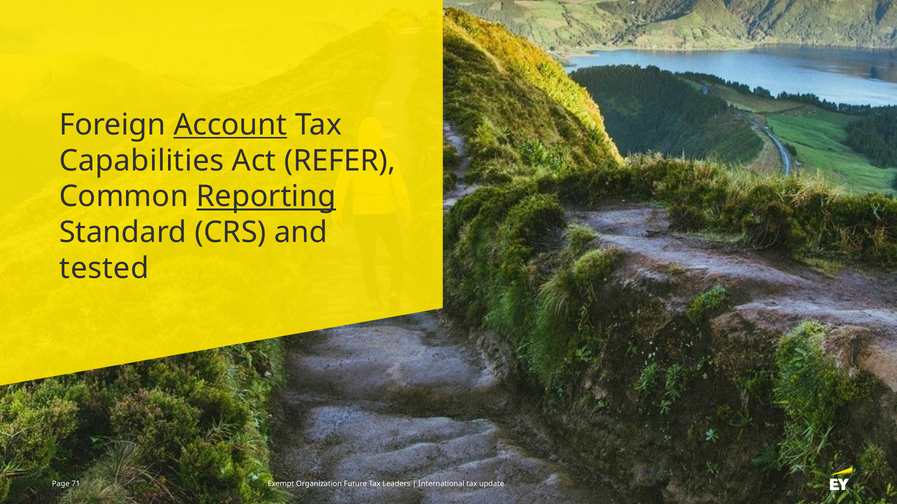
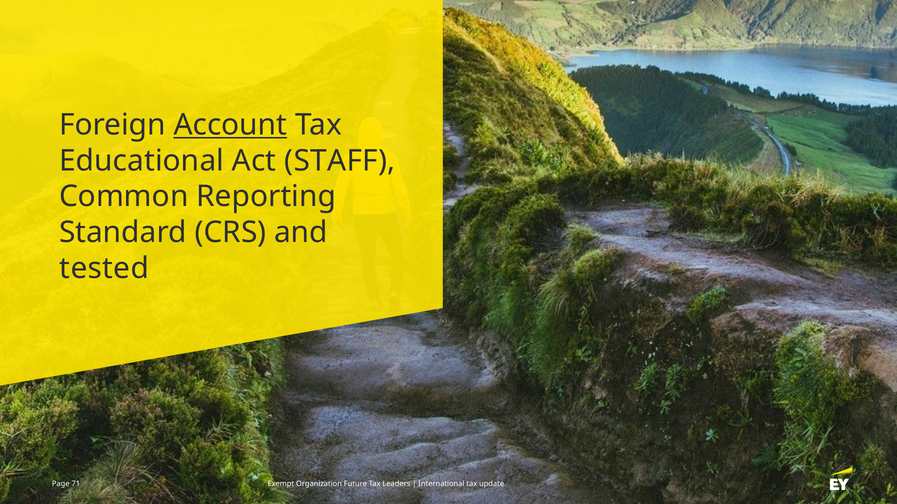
Capabilities: Capabilities -> Educational (142, 161)
REFER: REFER -> STAFF (340, 161)
Reporting underline: present -> none (266, 197)
